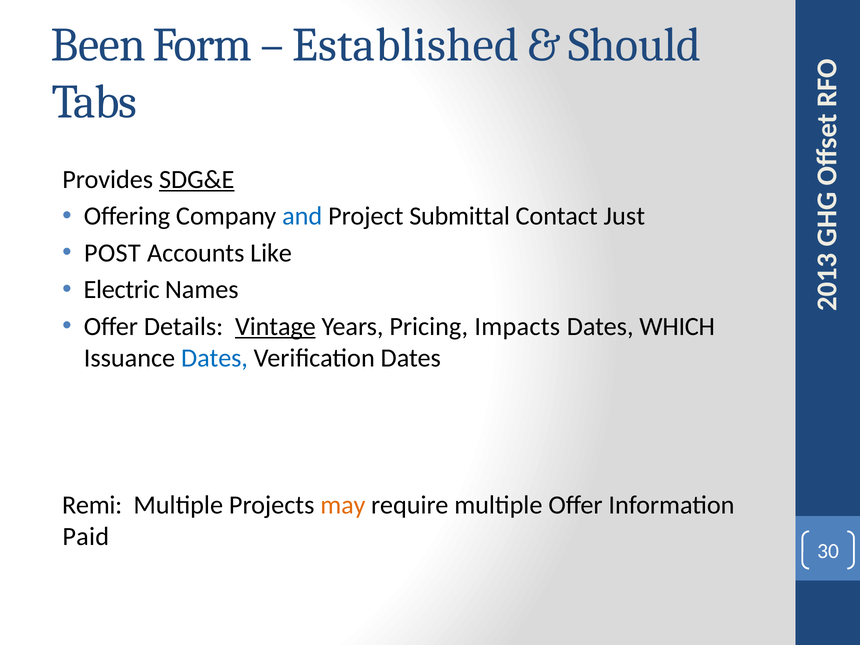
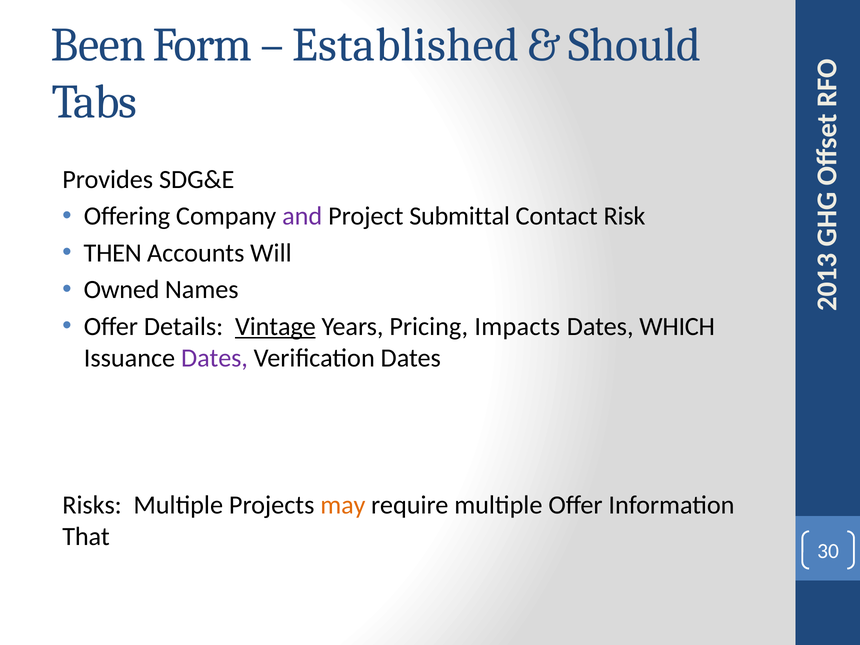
SDG&E underline: present -> none (197, 180)
and colour: blue -> purple (302, 216)
Just: Just -> Risk (624, 216)
POST: POST -> THEN (113, 253)
Like: Like -> Will (271, 253)
Electric: Electric -> Owned (122, 290)
Dates colour: blue -> purple (214, 358)
Remi: Remi -> Risks (92, 505)
Paid: Paid -> That (86, 536)
